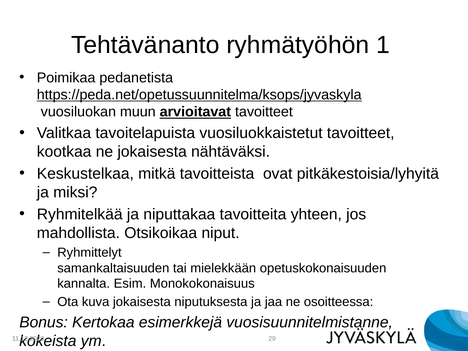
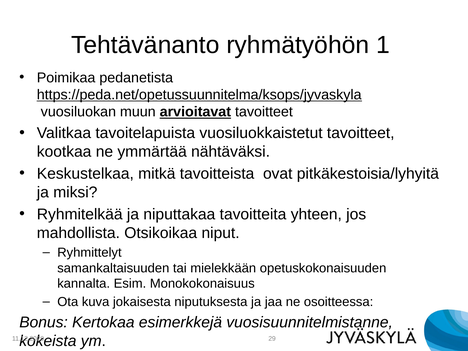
ne jokaisesta: jokaisesta -> ymmärtää (152, 152)
